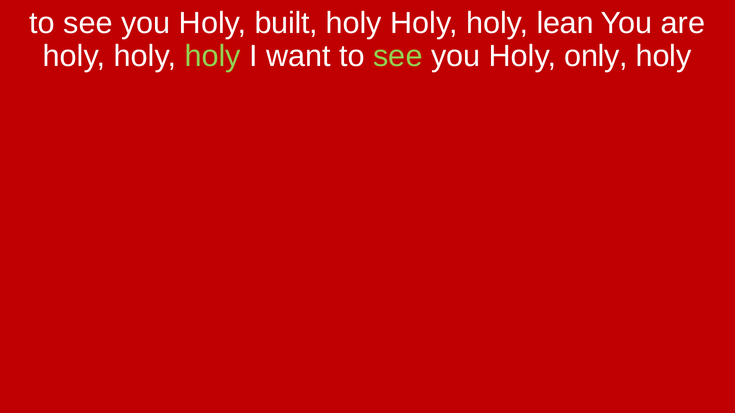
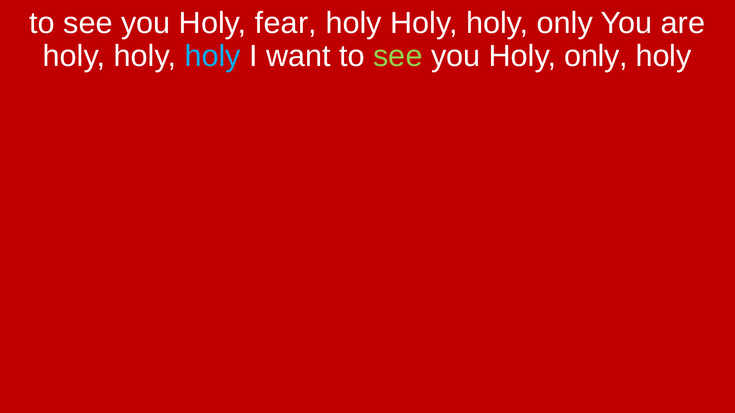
built: built -> fear (286, 23)
Holy holy lean: lean -> only (565, 23)
holy colour: light green -> light blue (213, 56)
